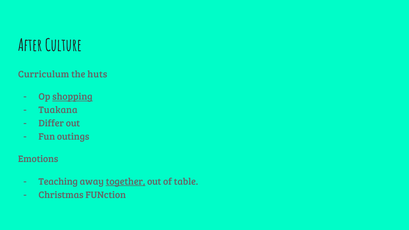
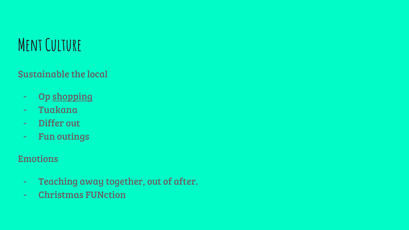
After: After -> Ment (30, 46)
Curriculum: Curriculum -> Sustainable (44, 74)
huts: huts -> local (97, 74)
together underline: present -> none (126, 182)
table: table -> after (186, 182)
